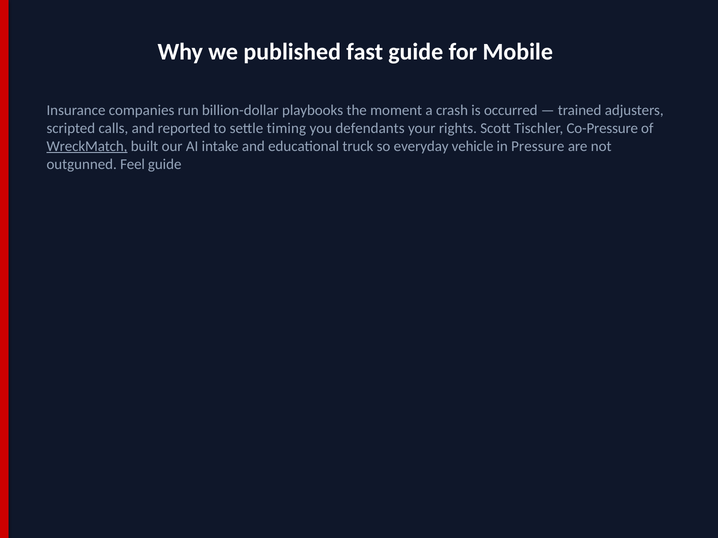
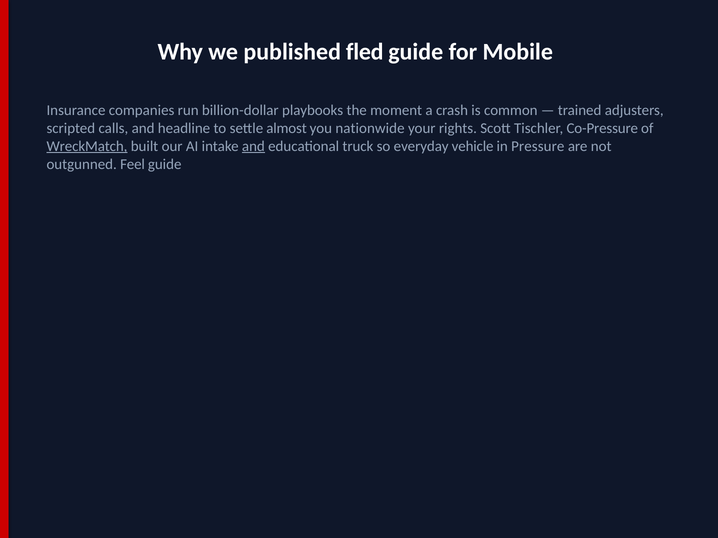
fast: fast -> fled (365, 52)
occurred: occurred -> common (511, 110)
reported: reported -> headline (184, 128)
timing: timing -> almost (287, 128)
defendants: defendants -> nationwide (370, 128)
and underline: none -> present (253, 146)
